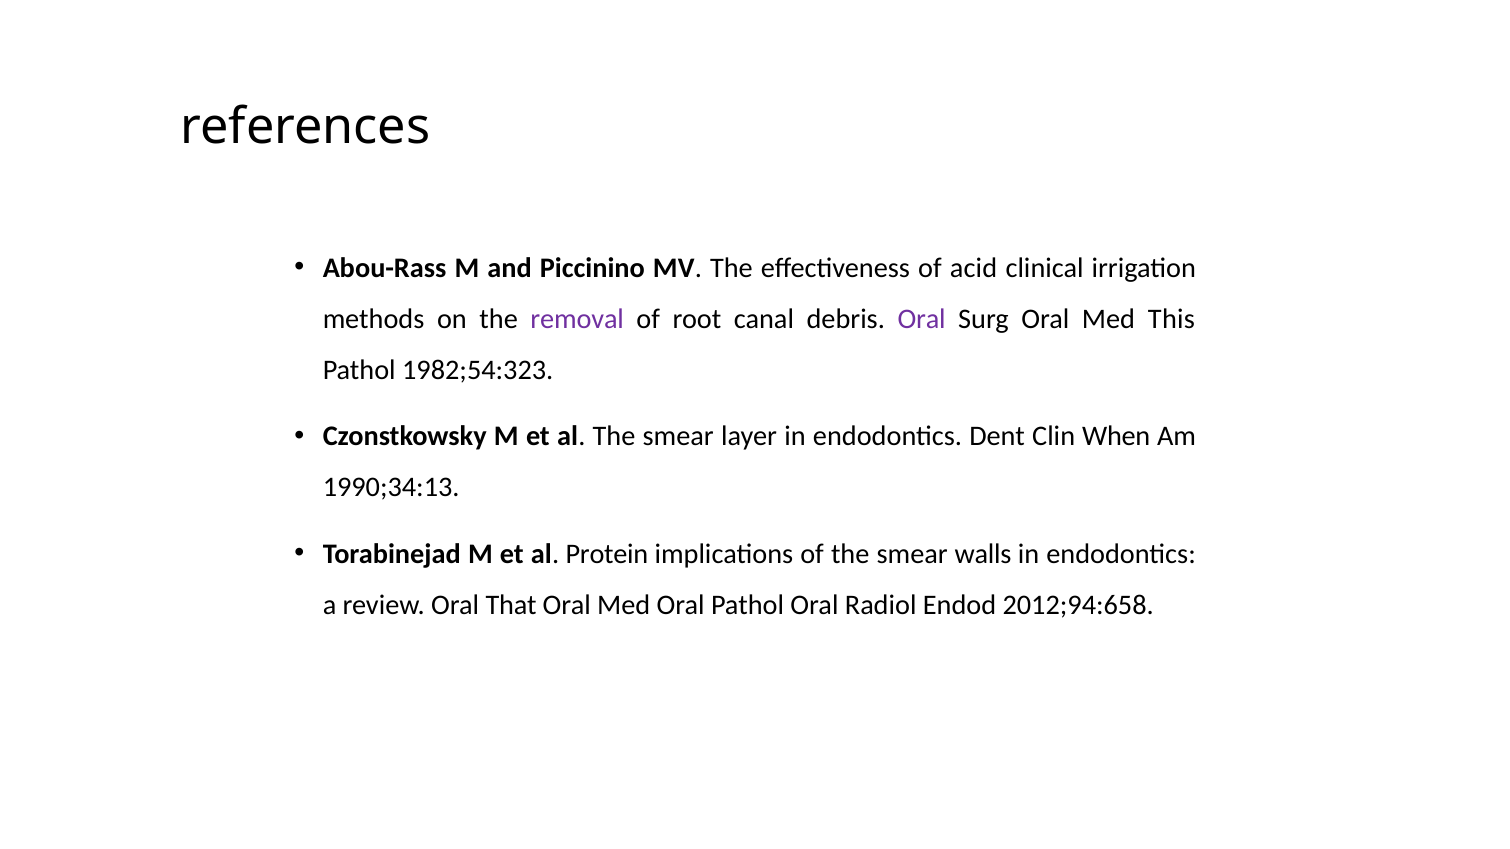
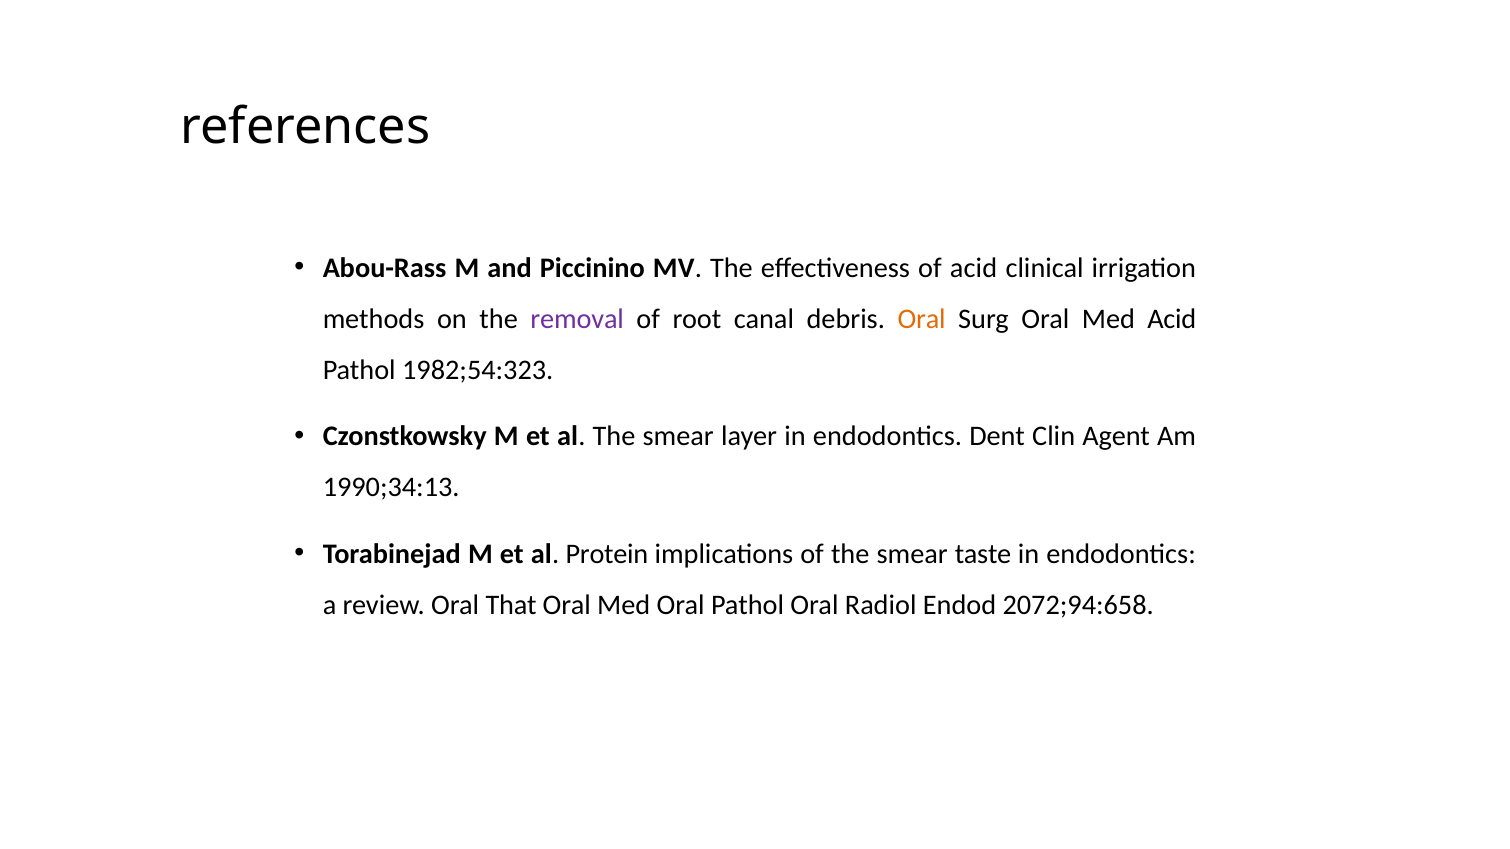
Oral colour: purple -> orange (922, 319)
Med This: This -> Acid (1172, 319)
When: When -> Agent (1116, 437)
walls: walls -> taste (983, 554)
2012;94:658: 2012;94:658 -> 2072;94:658 (1078, 605)
